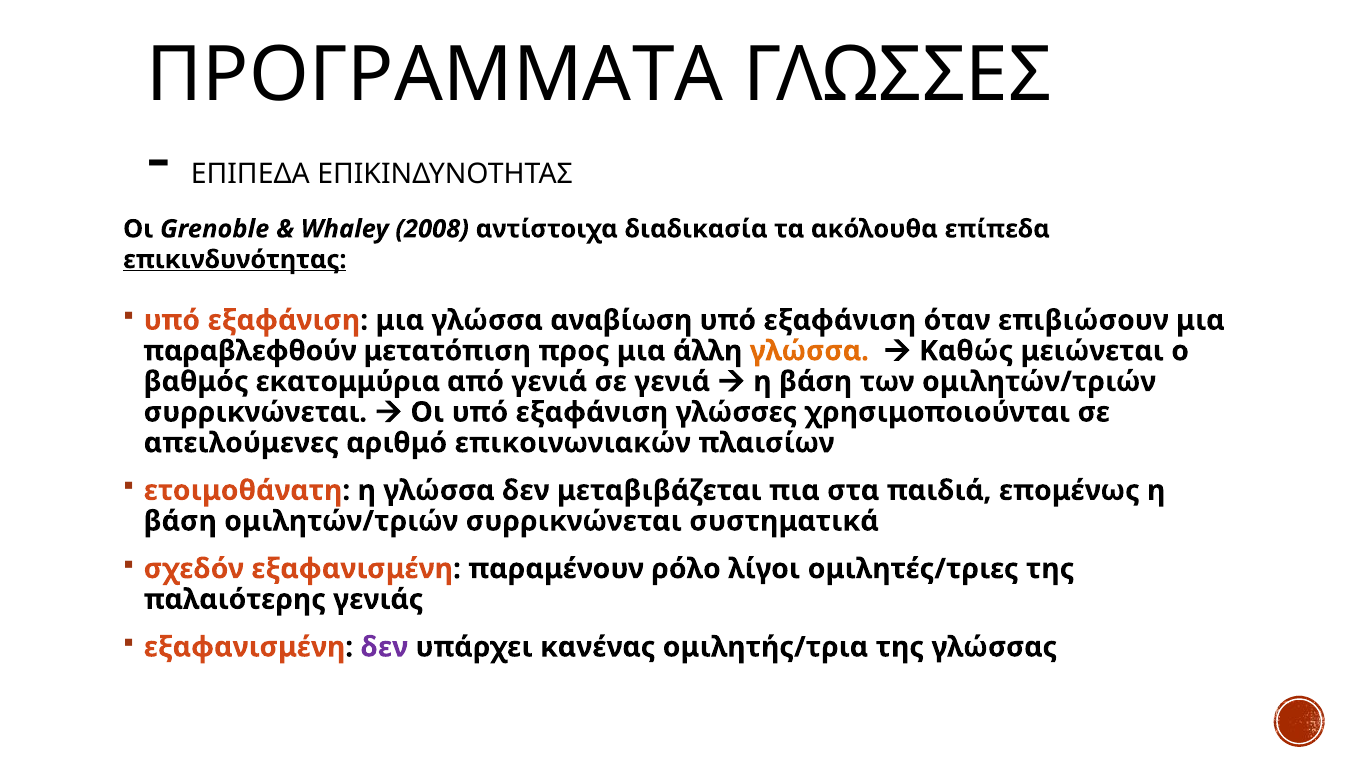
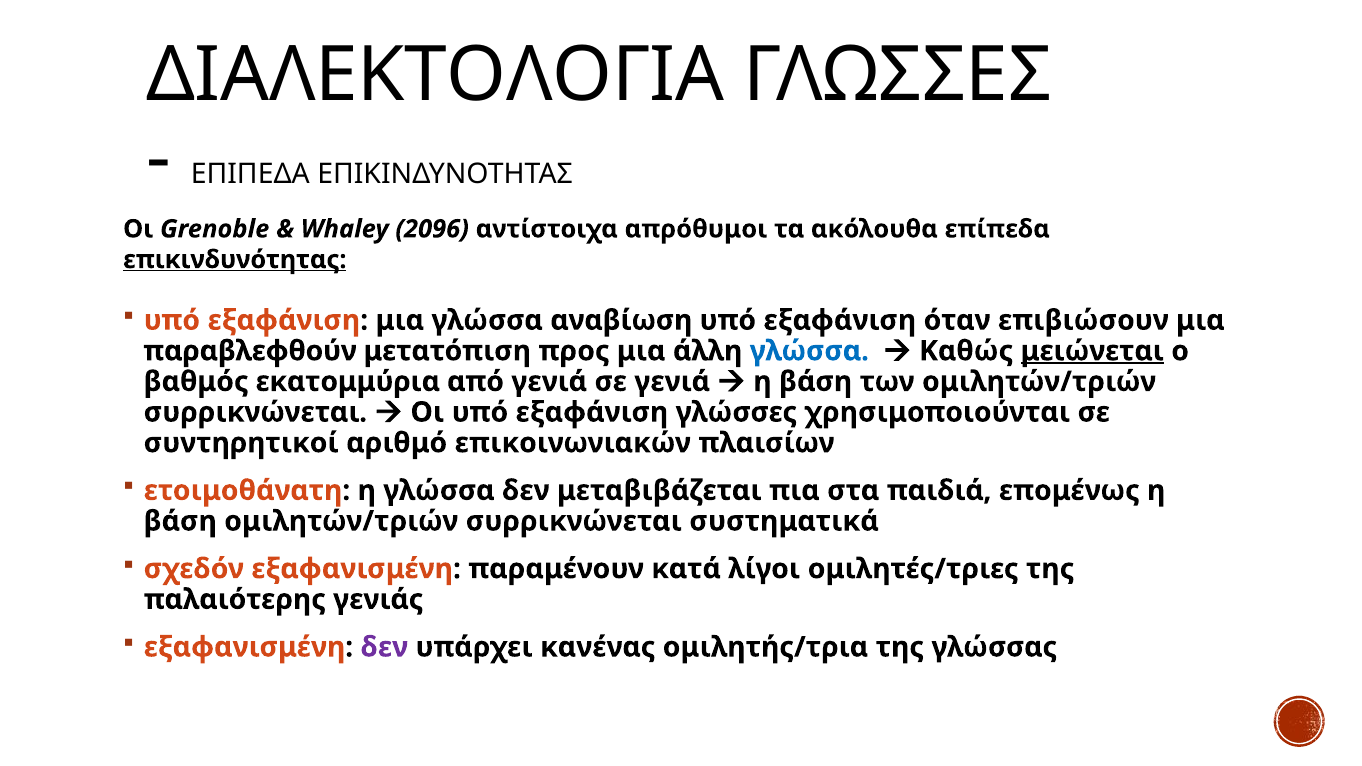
ΠΡΟΓΡΑΜΜΑΤΑ: ΠΡΟΓΡΑΜΜΑΤΑ -> ΔΙΑΛΕΚΤΟΛΟΓΙΑ (435, 75)
2008: 2008 -> 2096 (432, 229)
διαδικασία: διαδικασία -> απρόθυμοι (696, 229)
γλώσσα colour: orange -> blue (809, 351)
μειώνεται underline: none -> present (1092, 351)
απειλούμενες: απειλούμενες -> συντηρητικοί (241, 443)
ρόλο: ρόλο -> κατά (686, 569)
